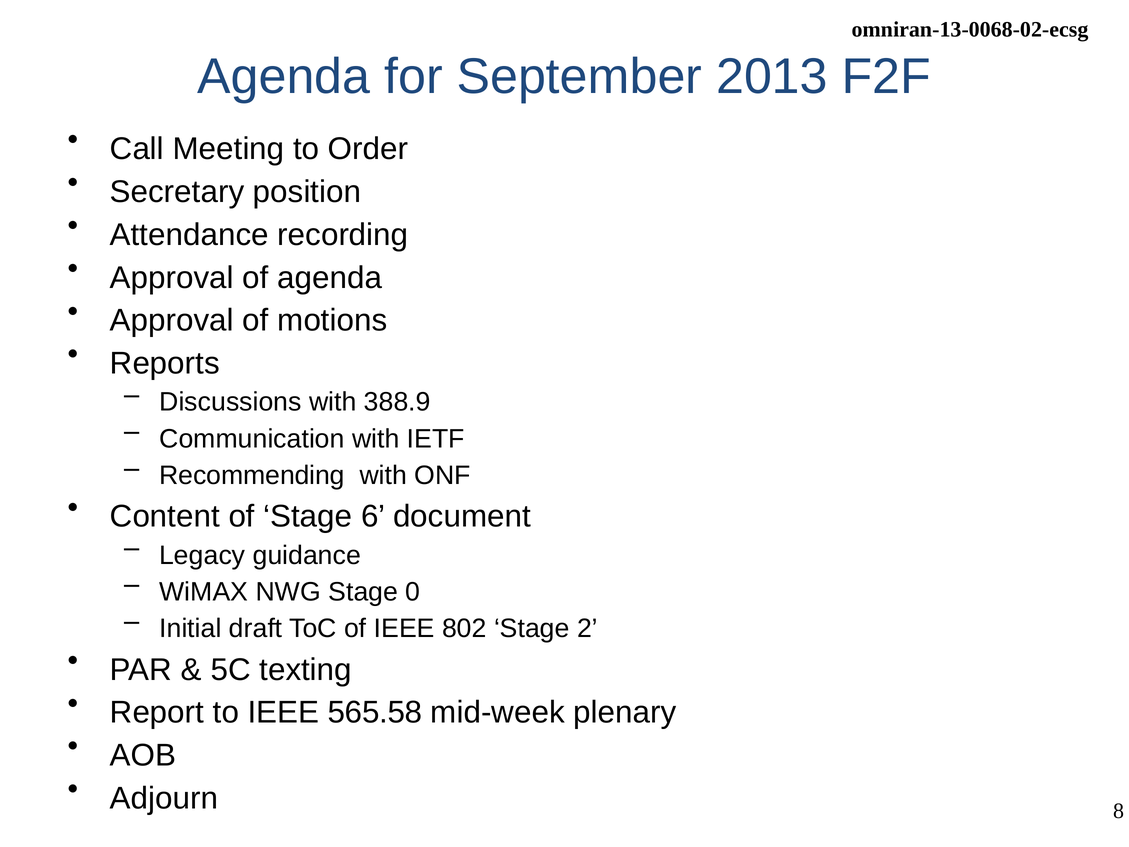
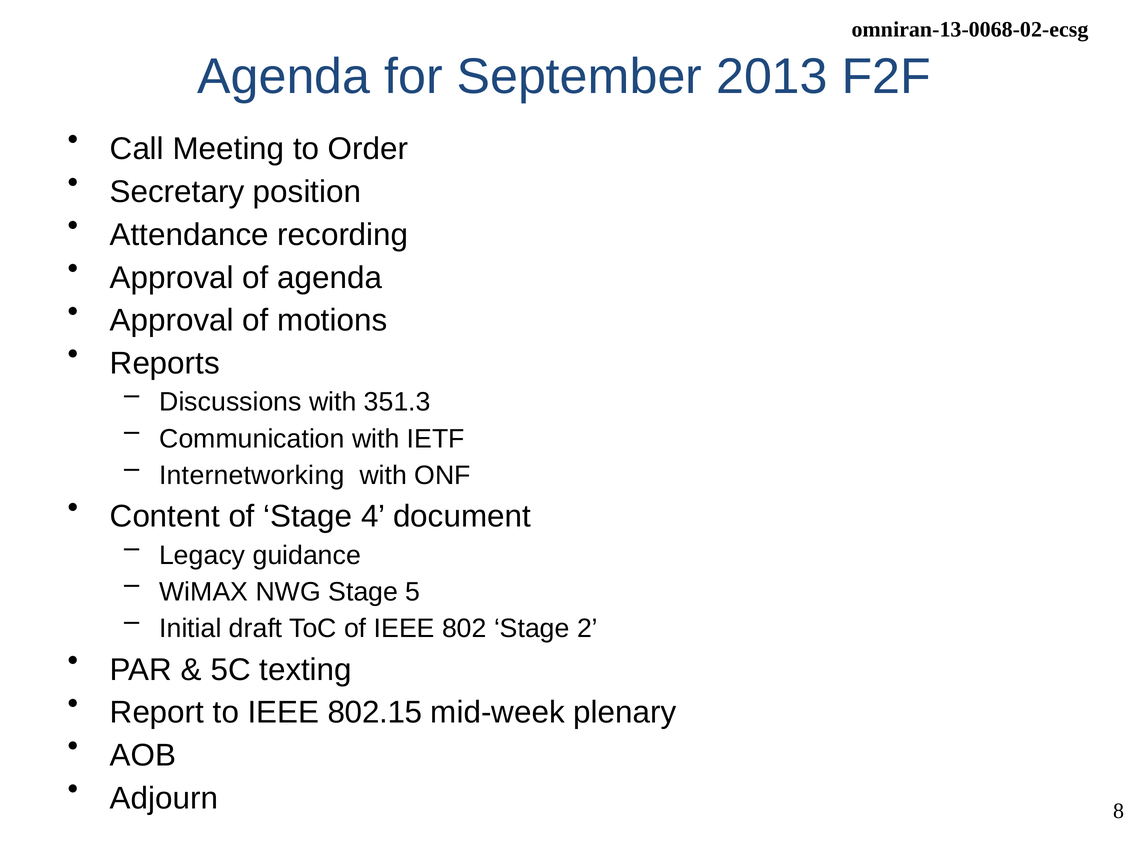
388.9: 388.9 -> 351.3 (397, 402)
Recommending: Recommending -> Internetworking (252, 475)
6: 6 -> 4 (373, 516)
0: 0 -> 5 (413, 592)
565.58: 565.58 -> 802.15 (375, 712)
